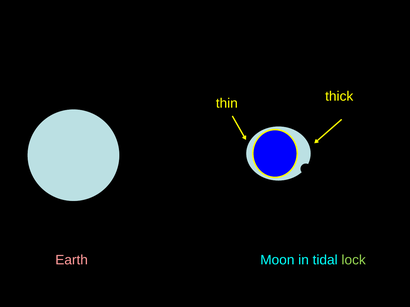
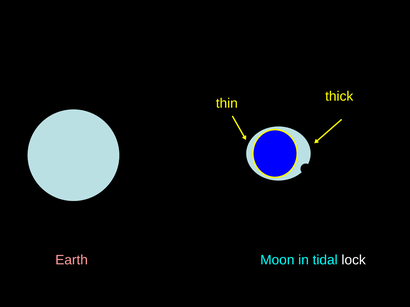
lock colour: light green -> white (354, 261)
